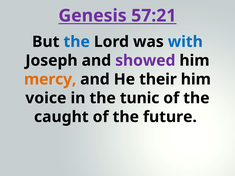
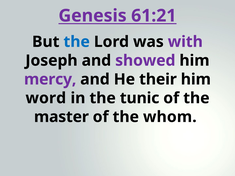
57:21: 57:21 -> 61:21 (154, 16)
with colour: blue -> purple (185, 42)
mercy colour: orange -> purple (50, 79)
voice: voice -> word (46, 98)
caught: caught -> master (61, 117)
future: future -> whom (170, 117)
